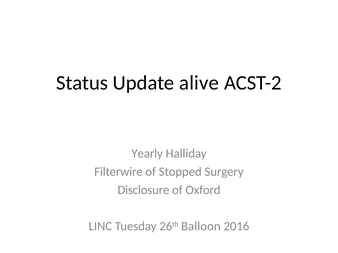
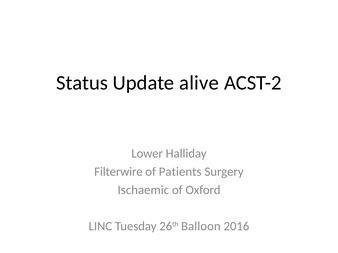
Yearly: Yearly -> Lower (147, 154)
Stopped: Stopped -> Patients (180, 172)
Disclosure: Disclosure -> Ischaemic (143, 190)
